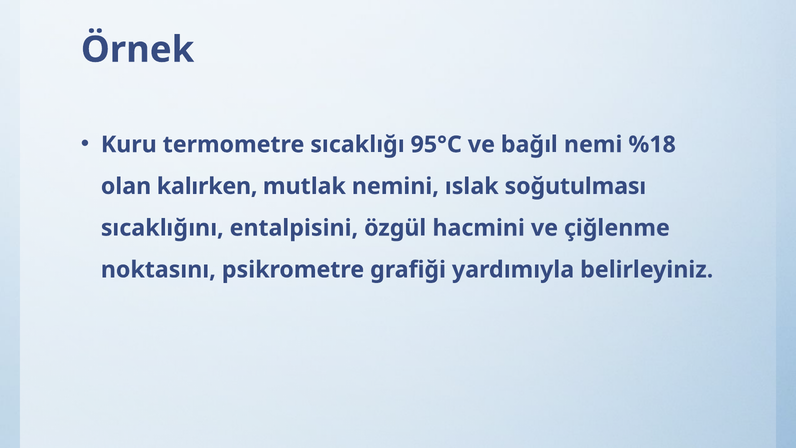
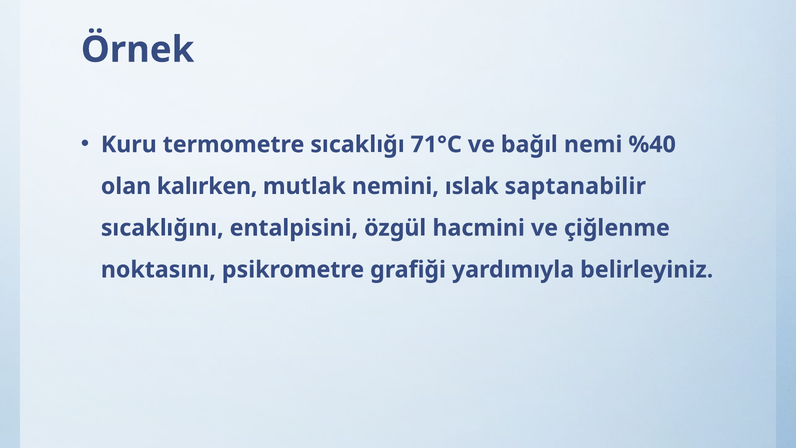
95°C: 95°C -> 71°C (436, 145)
%18: %18 -> %40 (652, 145)
soğutulması: soğutulması -> saptanabilir (575, 186)
